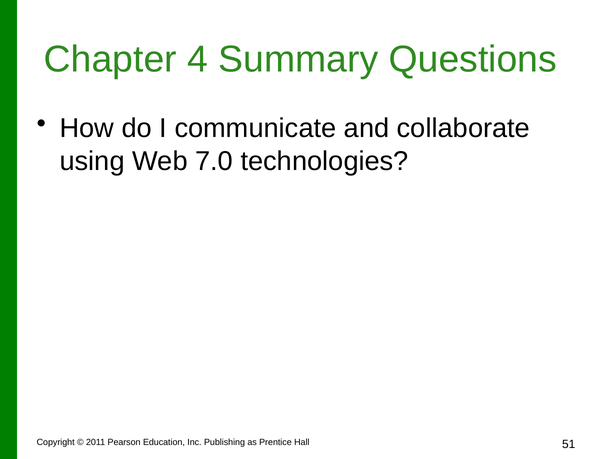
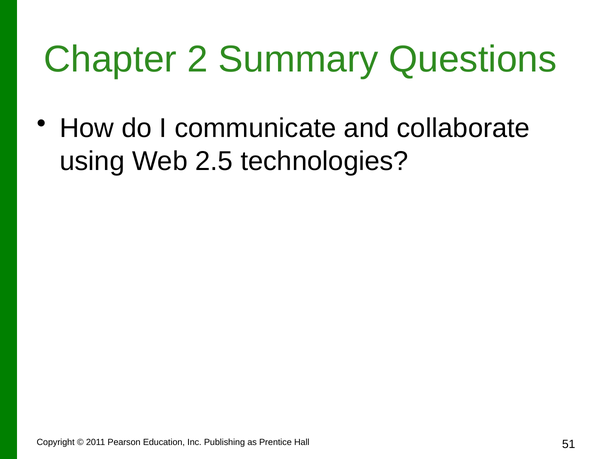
4: 4 -> 2 (198, 59)
7.0: 7.0 -> 2.5 (214, 161)
